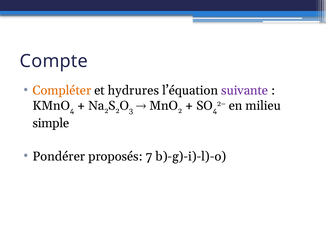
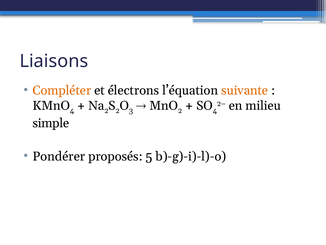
Compte: Compte -> Liaisons (54, 61)
hydrures: hydrures -> électrons (134, 90)
suivante colour: purple -> orange (245, 90)
7: 7 -> 5 (149, 156)
